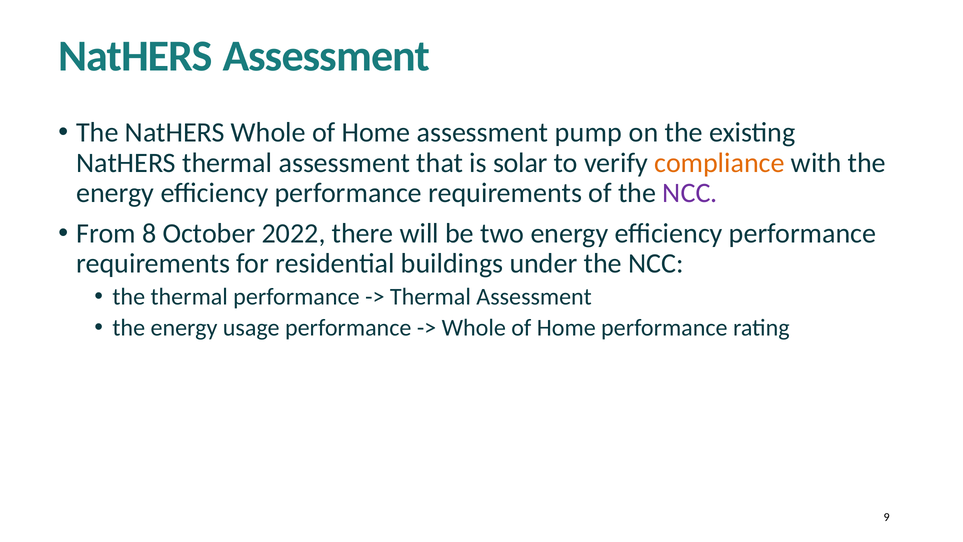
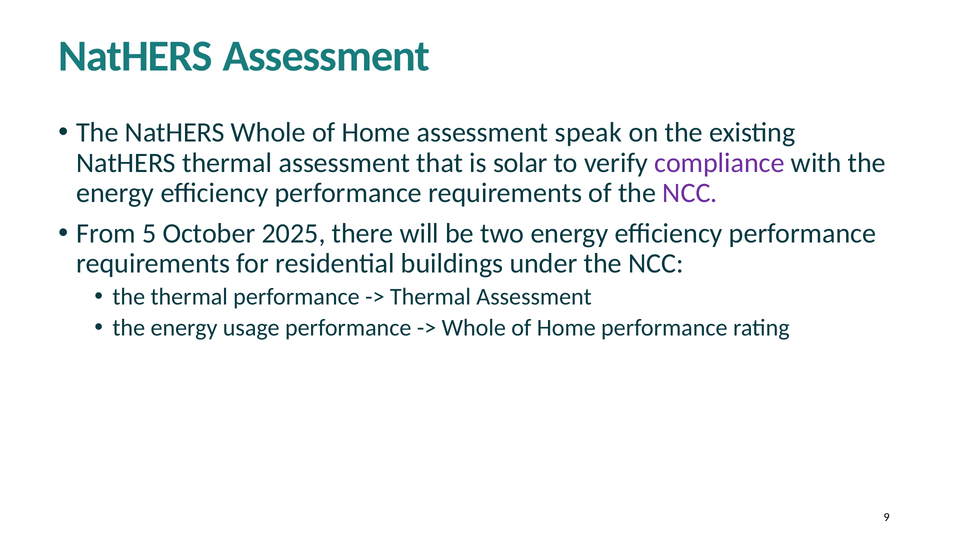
pump: pump -> speak (588, 132)
compliance colour: orange -> purple (719, 163)
8: 8 -> 5 (149, 233)
2022: 2022 -> 2025 (294, 233)
